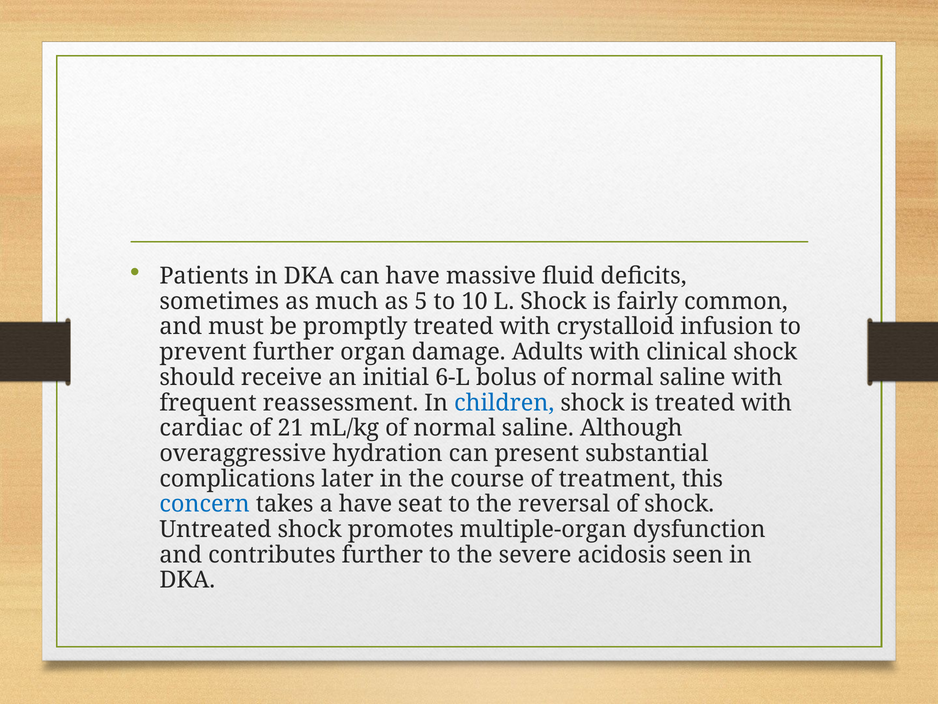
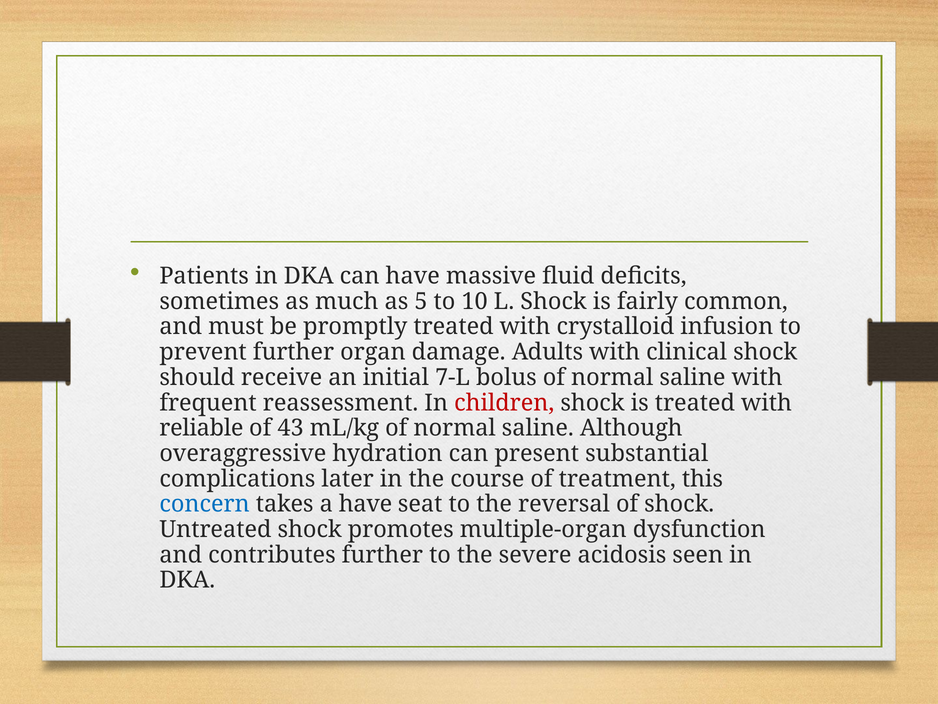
6-L: 6-L -> 7-L (453, 377)
children colour: blue -> red (504, 403)
cardiac: cardiac -> reliable (201, 428)
21: 21 -> 43 (291, 428)
